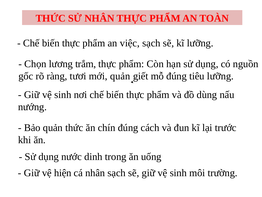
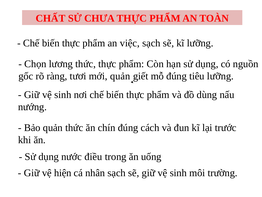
THỨC: THỨC -> CHẤT (51, 18)
SỬ NHÂN: NHÂN -> CHƯA (99, 18)
lương trắm: trắm -> thức (86, 64)
dinh: dinh -> điều (93, 156)
